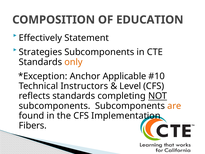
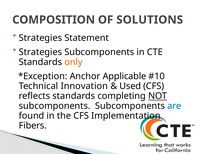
EDUCATION: EDUCATION -> SOLUTIONS (150, 20)
Effectively: Effectively -> Strategies (40, 38)
Instructors: Instructors -> Innovation (84, 86)
Level: Level -> Used (130, 86)
are colour: orange -> blue (174, 106)
